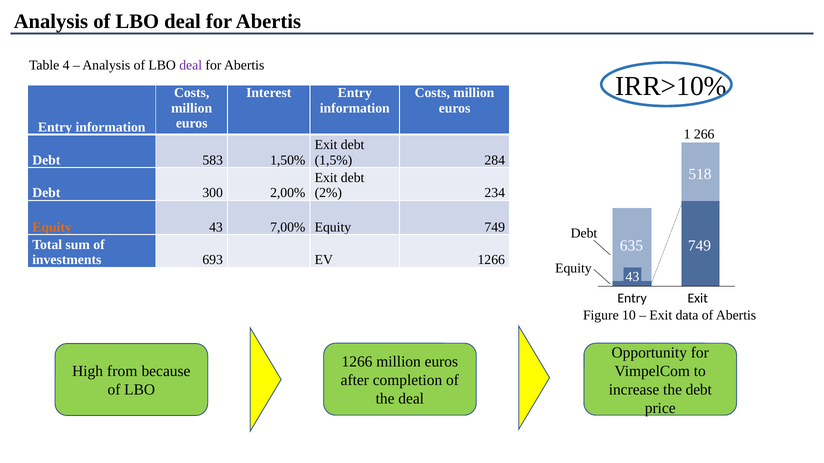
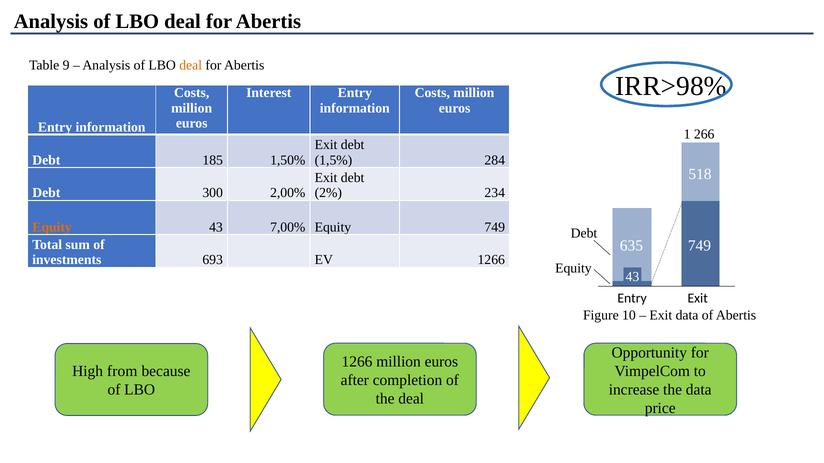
4: 4 -> 9 (66, 65)
deal colour: purple -> orange (191, 65)
IRR>10%: IRR>10% -> IRR>98% (671, 86)
583: 583 -> 185 (213, 160)
the debt: debt -> data (699, 390)
